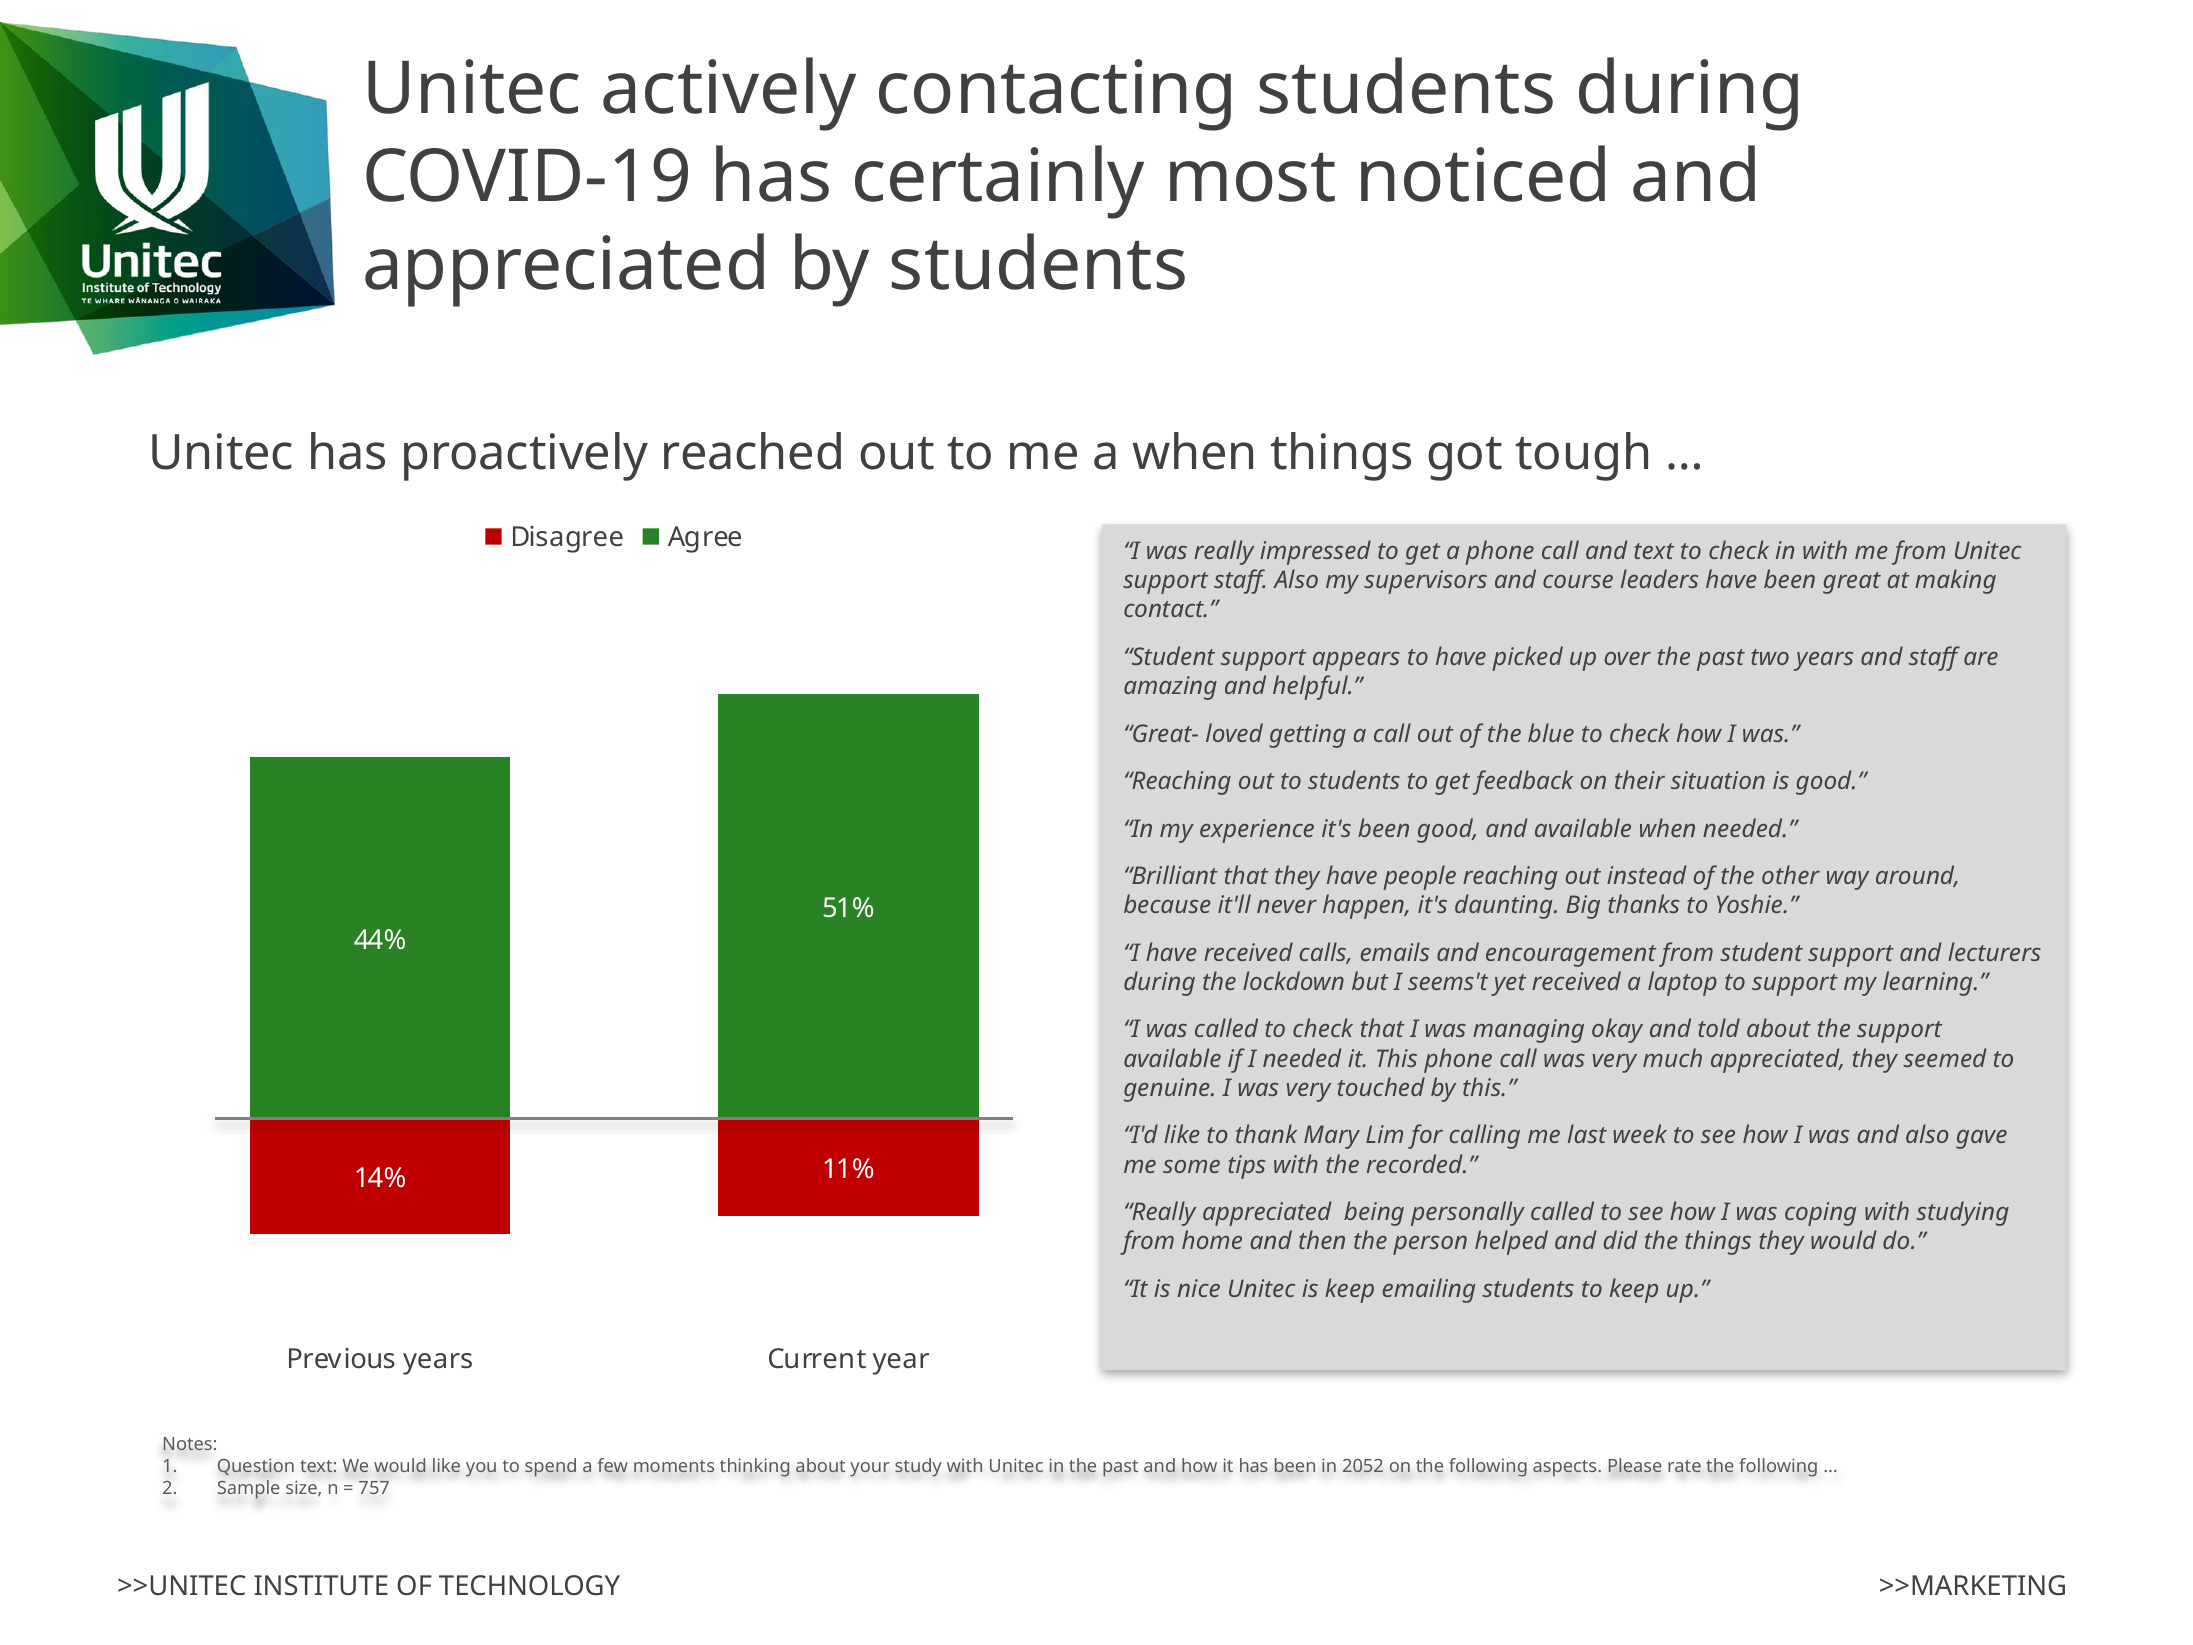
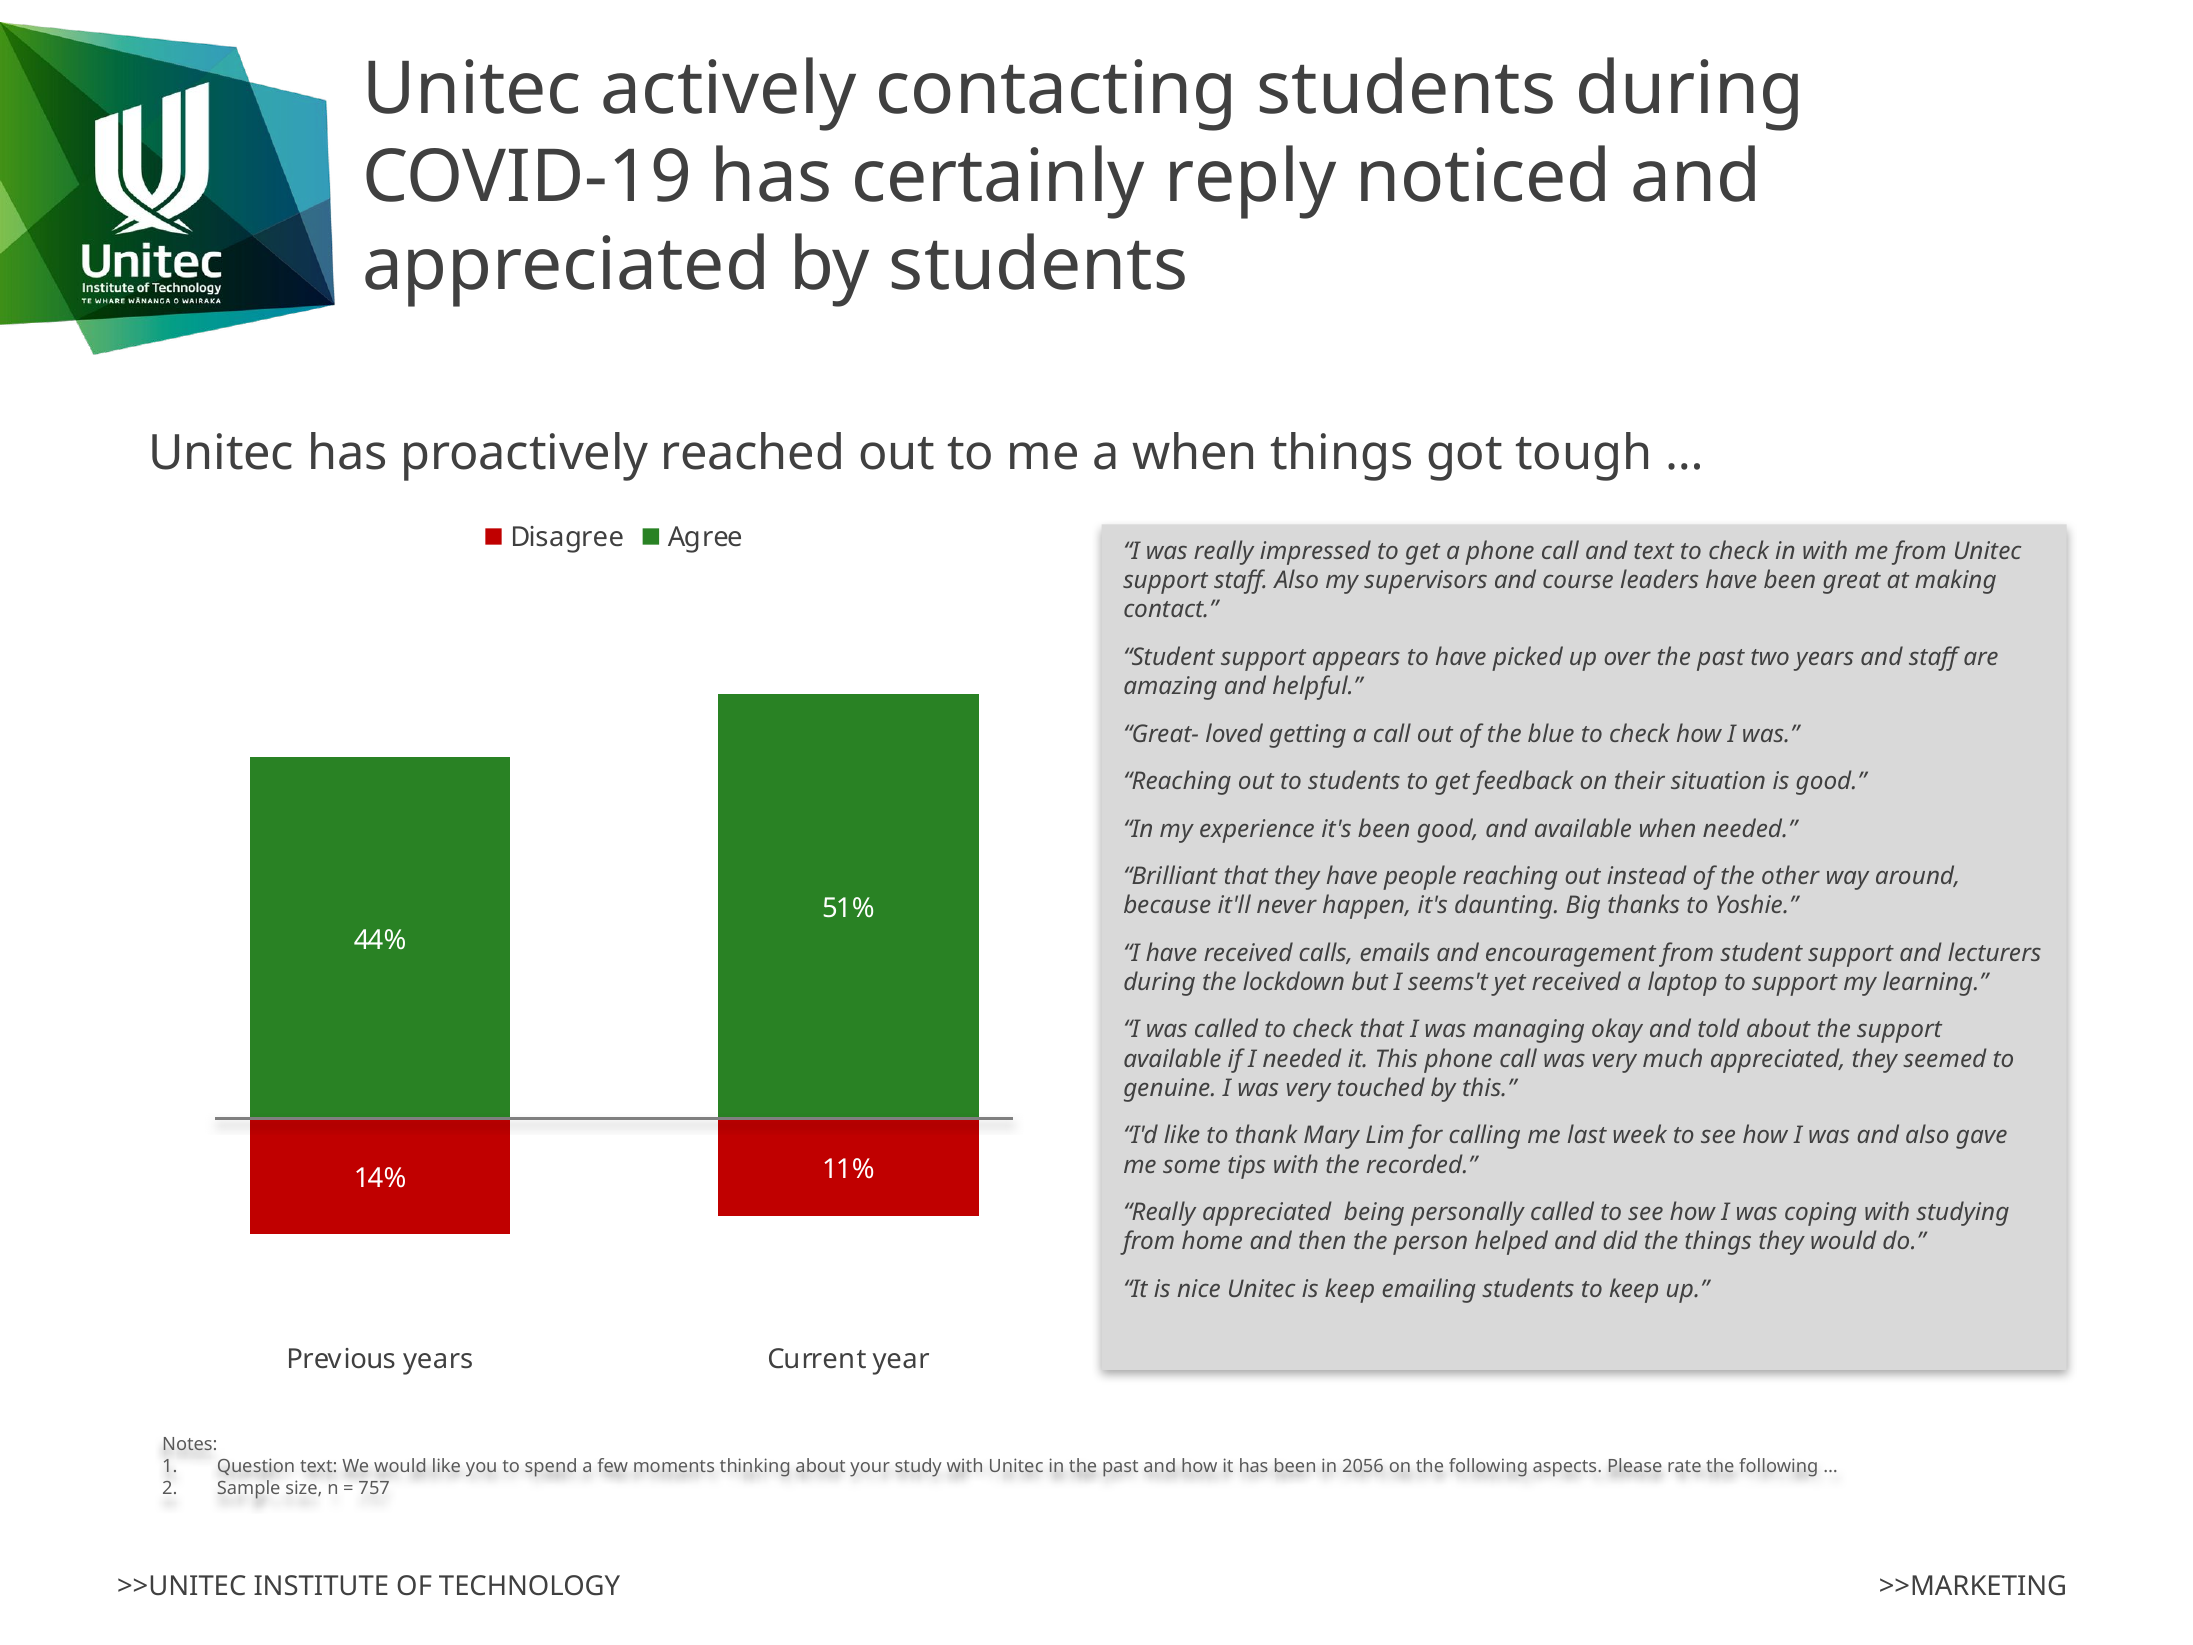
most: most -> reply (1250, 177)
2052: 2052 -> 2056 (1363, 1466)
